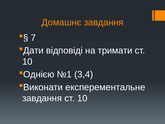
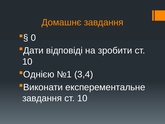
7: 7 -> 0 (33, 38)
тримати: тримати -> зробити (115, 50)
